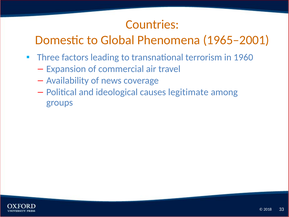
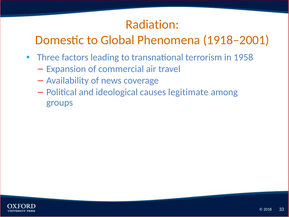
Countries: Countries -> Radiation (152, 25)
1965–2001: 1965–2001 -> 1918–2001 (236, 40)
1960: 1960 -> 1958 (243, 57)
